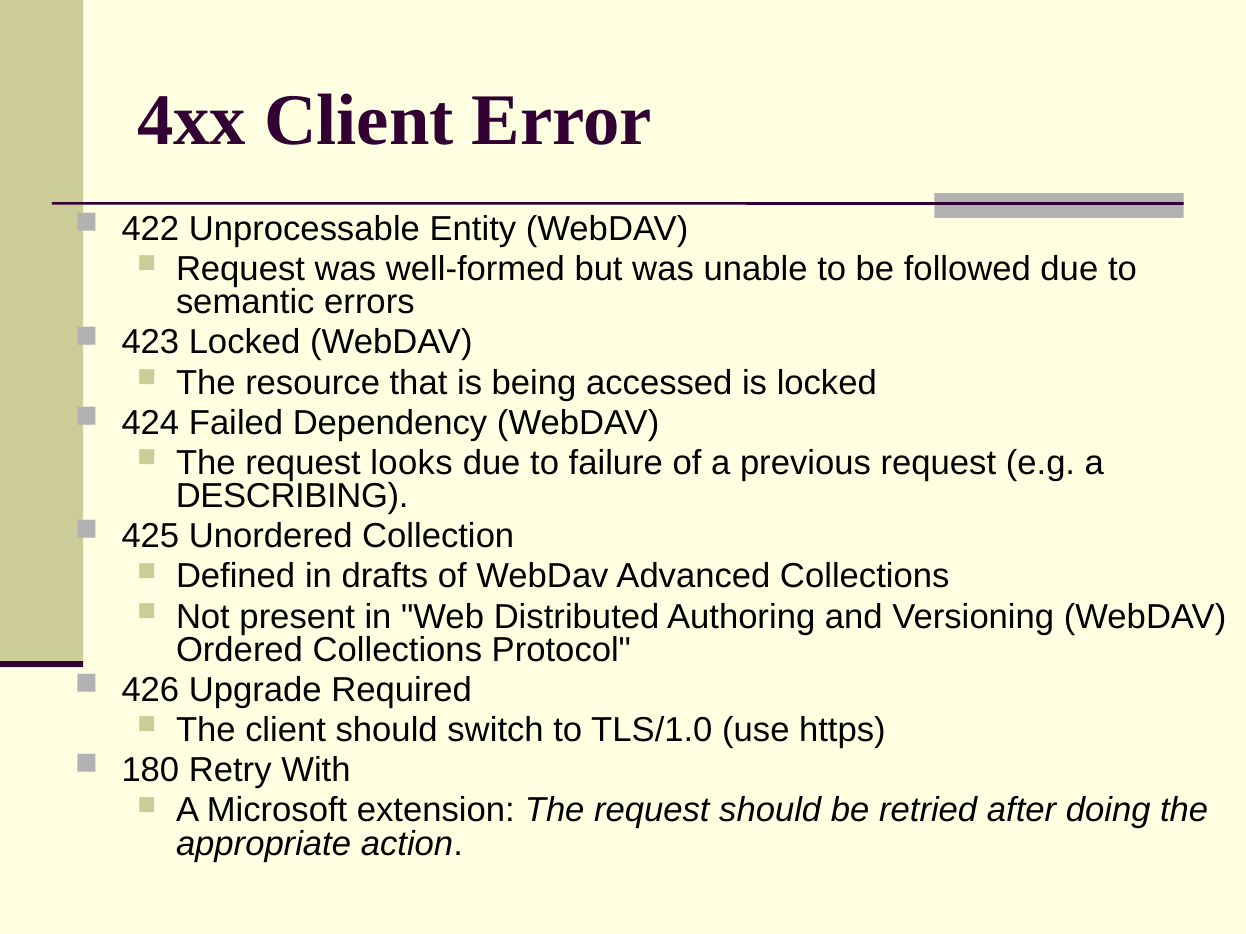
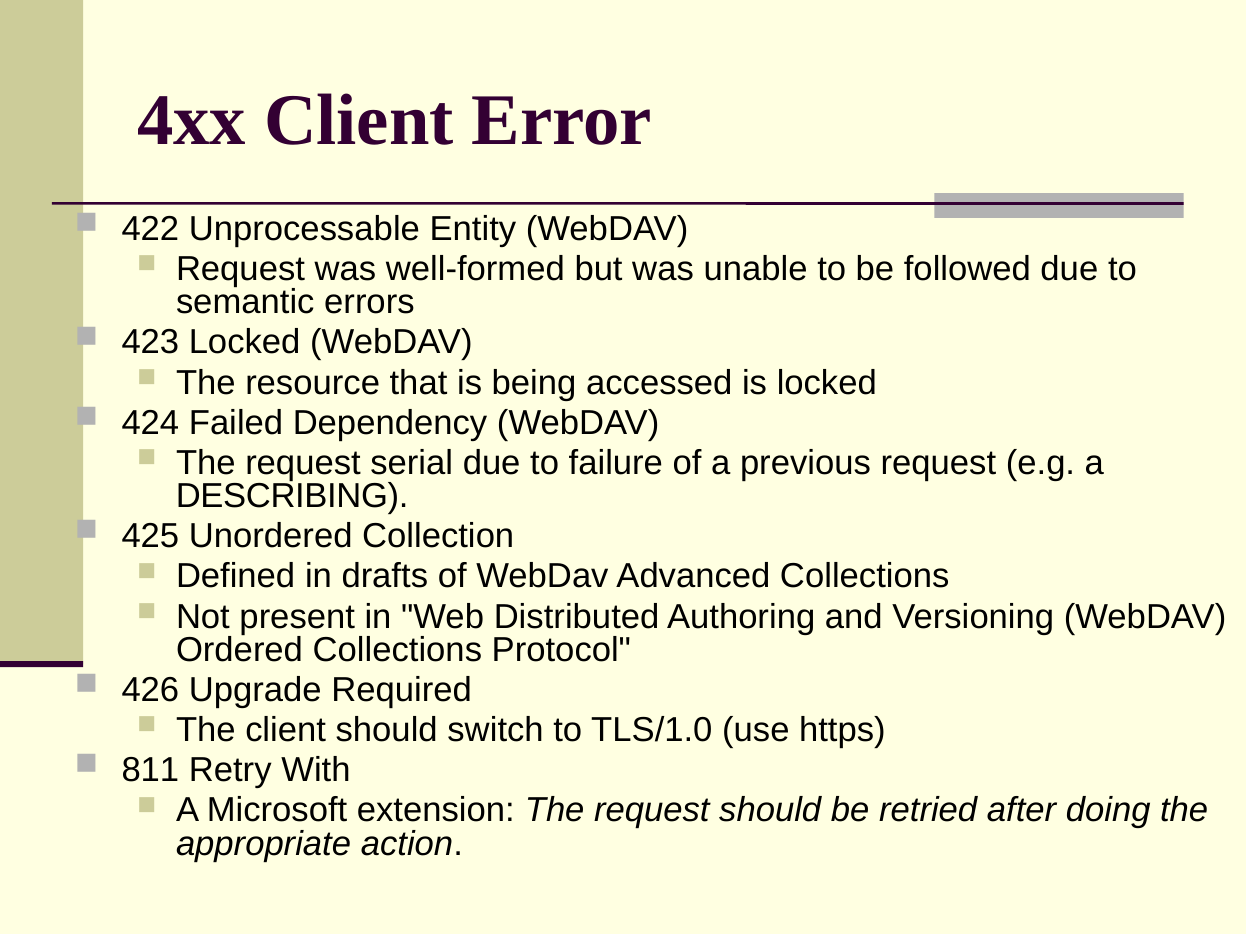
looks: looks -> serial (412, 463)
180: 180 -> 811 (150, 771)
